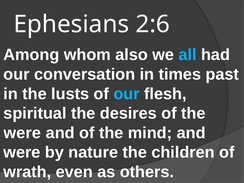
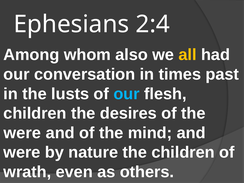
2:6: 2:6 -> 2:4 (153, 24)
all colour: light blue -> yellow (188, 55)
spiritual: spiritual -> children (35, 113)
